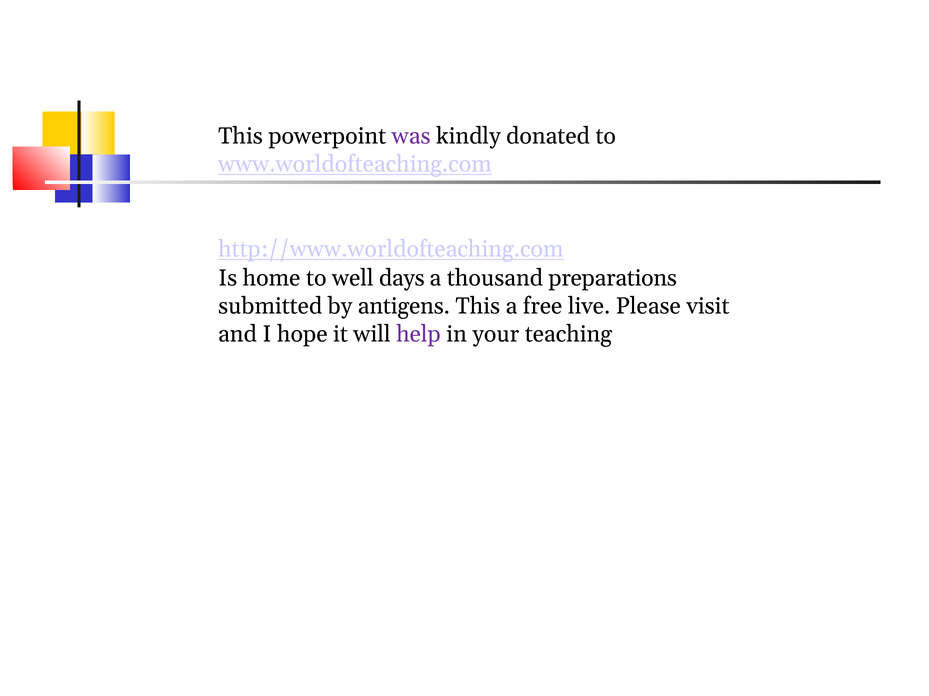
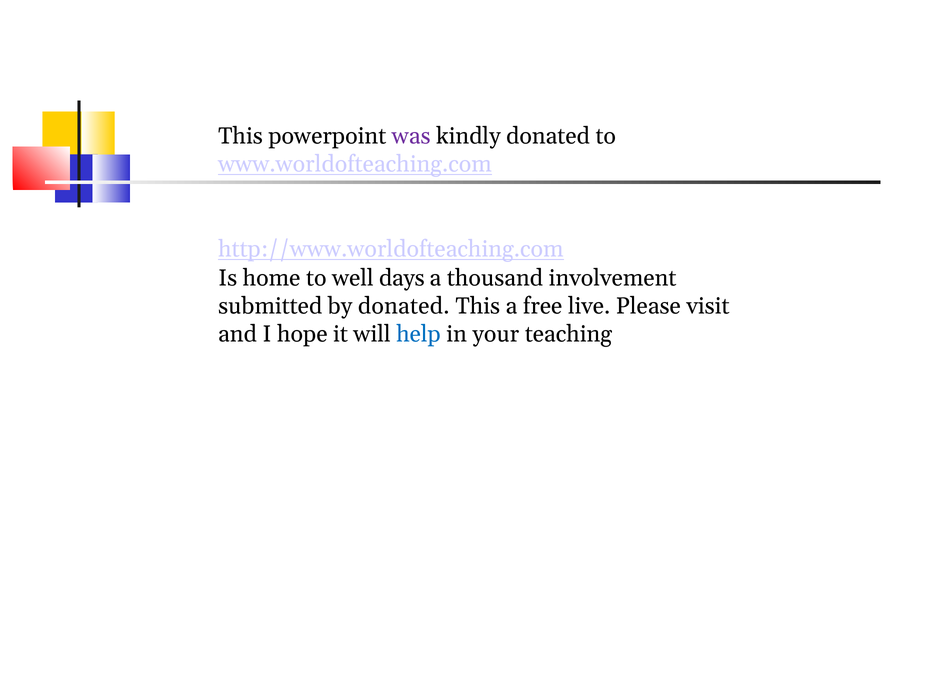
preparations: preparations -> involvement (613, 279)
by antigens: antigens -> donated (404, 307)
help colour: purple -> blue (419, 334)
